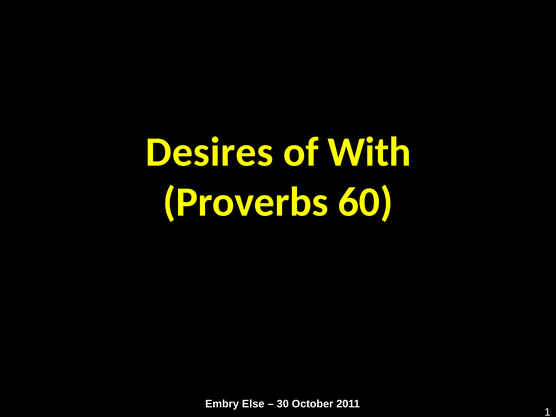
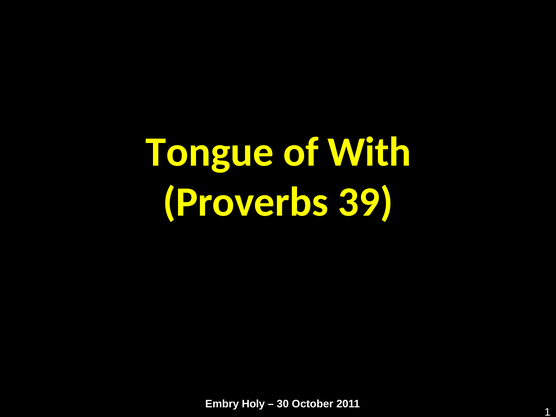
Desires: Desires -> Tongue (210, 152)
60: 60 -> 39 (365, 202)
Else: Else -> Holy (253, 404)
